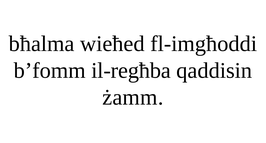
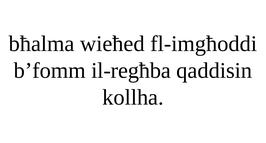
żamm: żamm -> kollha (133, 97)
